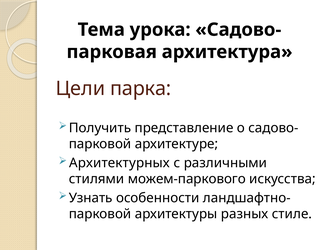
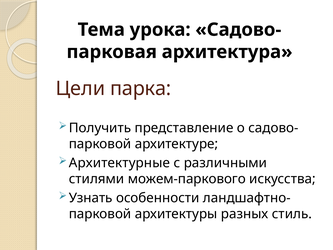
Архитектурных: Архитектурных -> Архитектурные (119, 163)
стиле: стиле -> стиль (292, 214)
